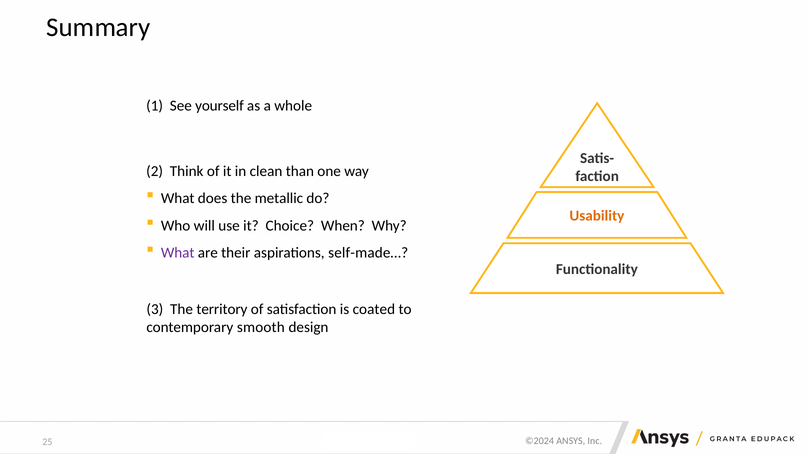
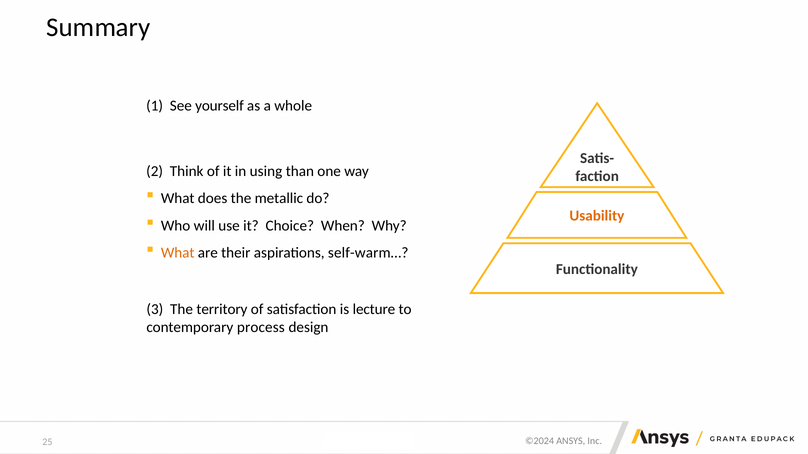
clean: clean -> using (266, 171)
What colour: purple -> orange (178, 253)
self-made…: self-made… -> self-warm… (368, 253)
coated: coated -> lecture (374, 310)
smooth: smooth -> process (261, 328)
